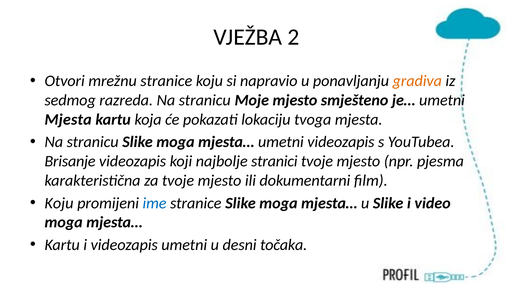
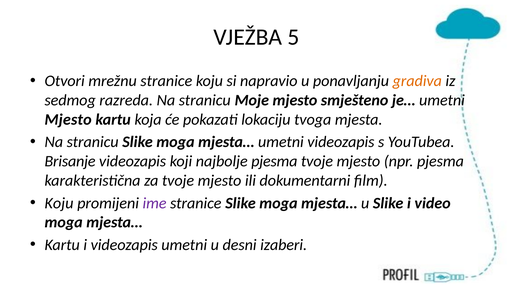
2: 2 -> 5 (293, 37)
Mjesta: Mjesta -> Mjesto (68, 120)
najbolje stranici: stranici -> pjesma (274, 162)
ime colour: blue -> purple (155, 203)
točaka: točaka -> izaberi (284, 245)
